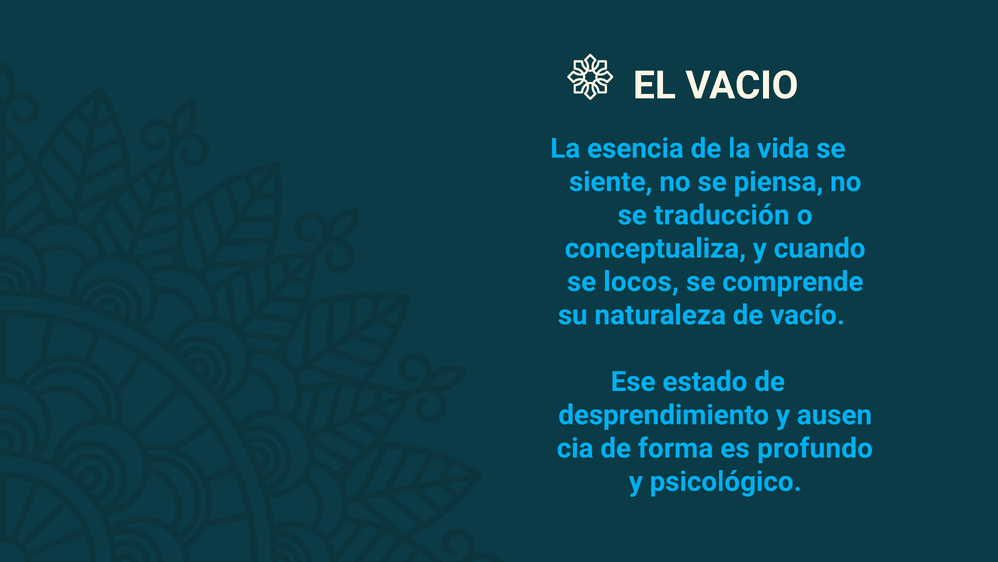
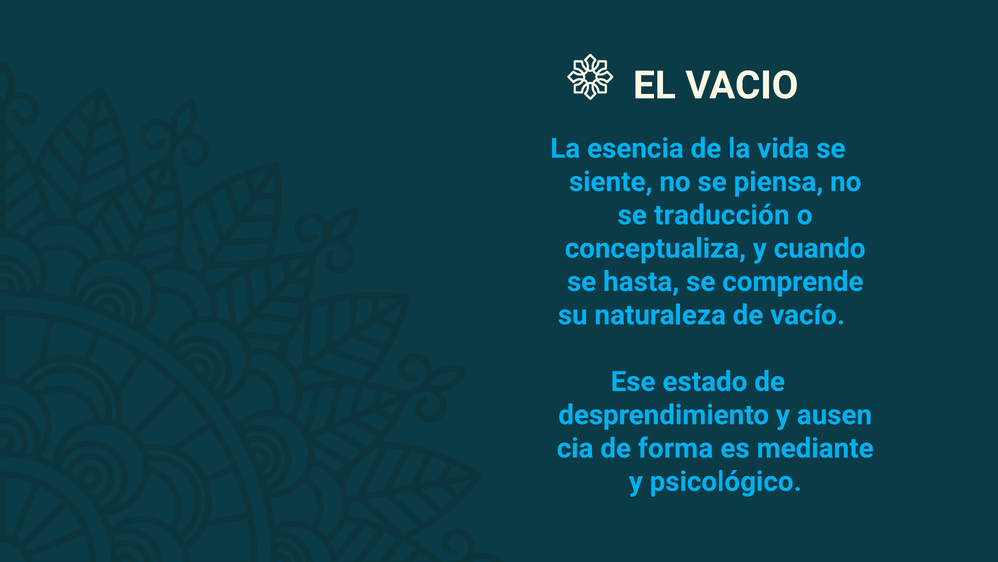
locos: locos -> hasta (641, 281)
profundo: profundo -> mediante (815, 448)
